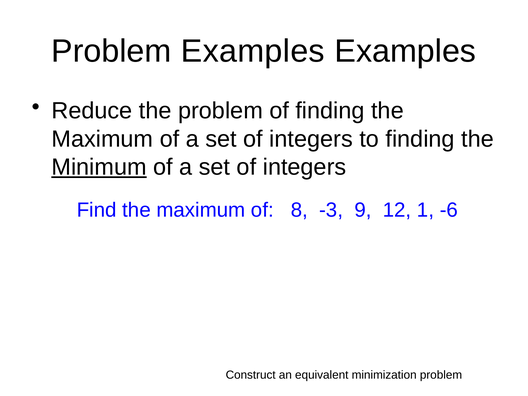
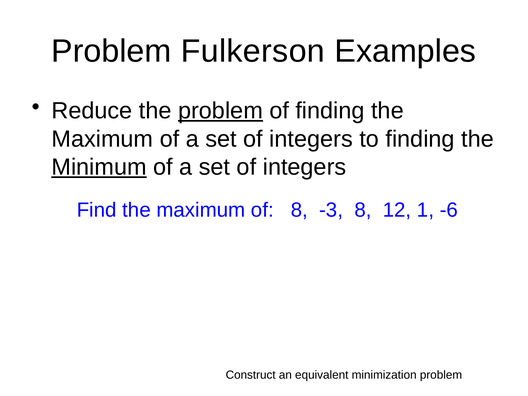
Problem Examples: Examples -> Fulkerson (253, 51)
problem underline: none -> present (220, 111)
-3 9: 9 -> 8 (363, 210)
